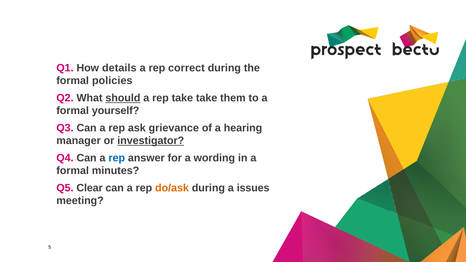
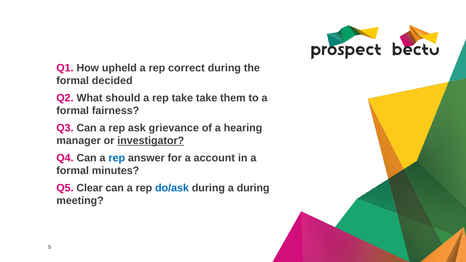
details: details -> upheld (119, 68)
policies: policies -> decided (112, 81)
should underline: present -> none (123, 98)
yourself: yourself -> fairness (116, 111)
wording: wording -> account (214, 158)
do/ask colour: orange -> blue (172, 188)
a issues: issues -> during (253, 188)
